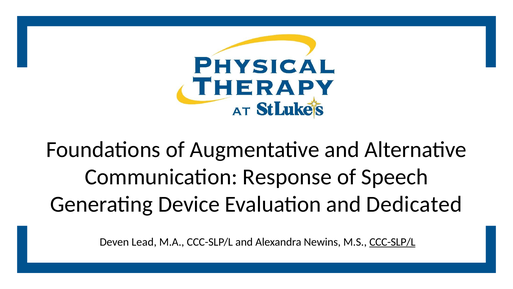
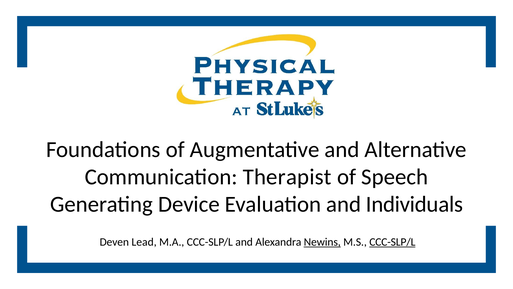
Response: Response -> Therapist (287, 177)
Dedicated: Dedicated -> Individuals (414, 204)
Newins underline: none -> present (322, 242)
